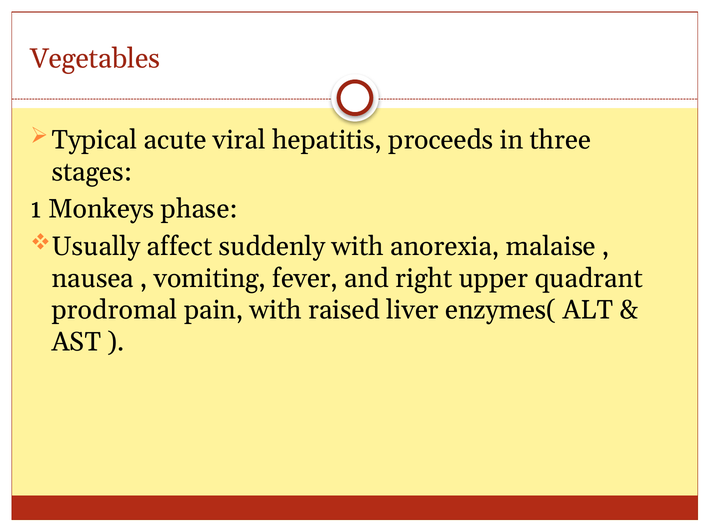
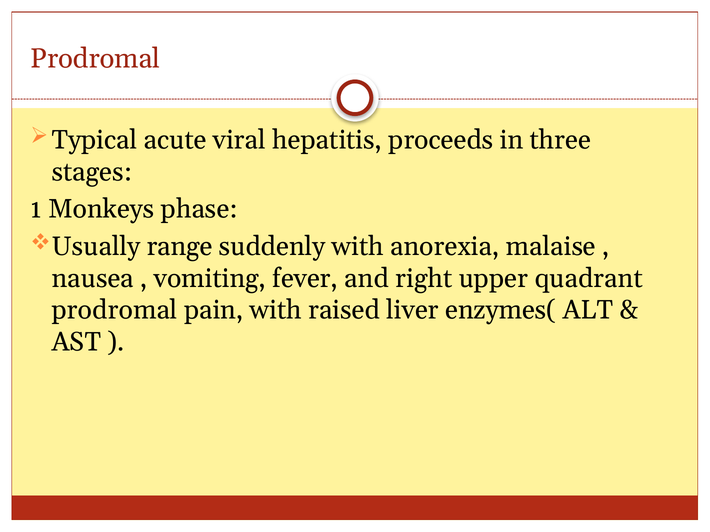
Vegetables: Vegetables -> Prodromal (95, 59)
affect: affect -> range (180, 247)
